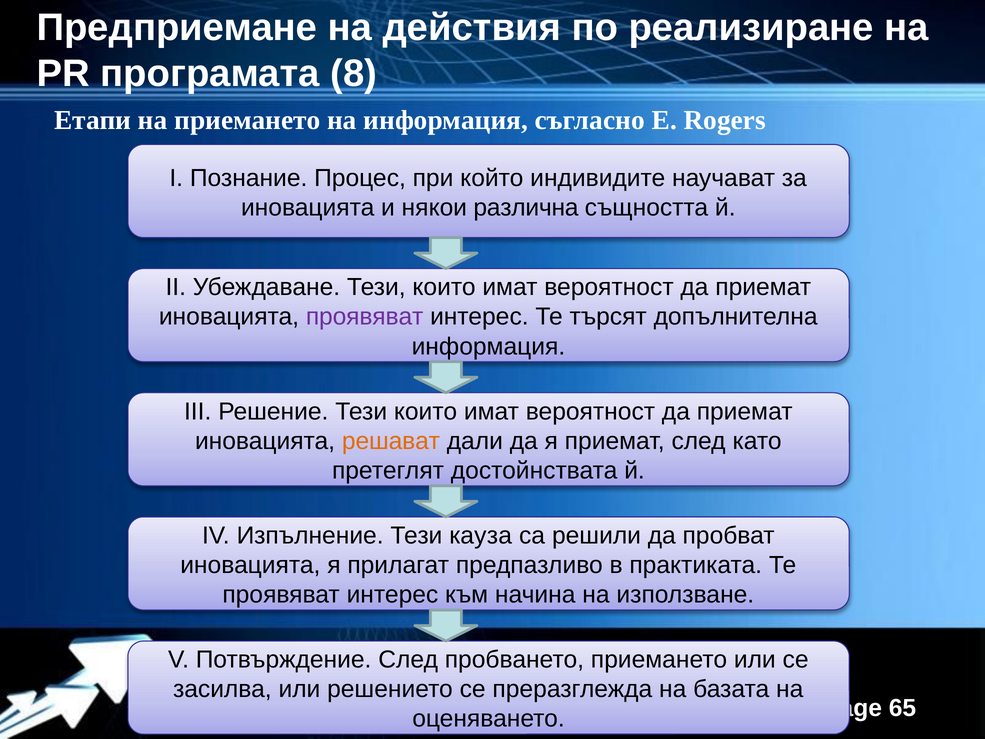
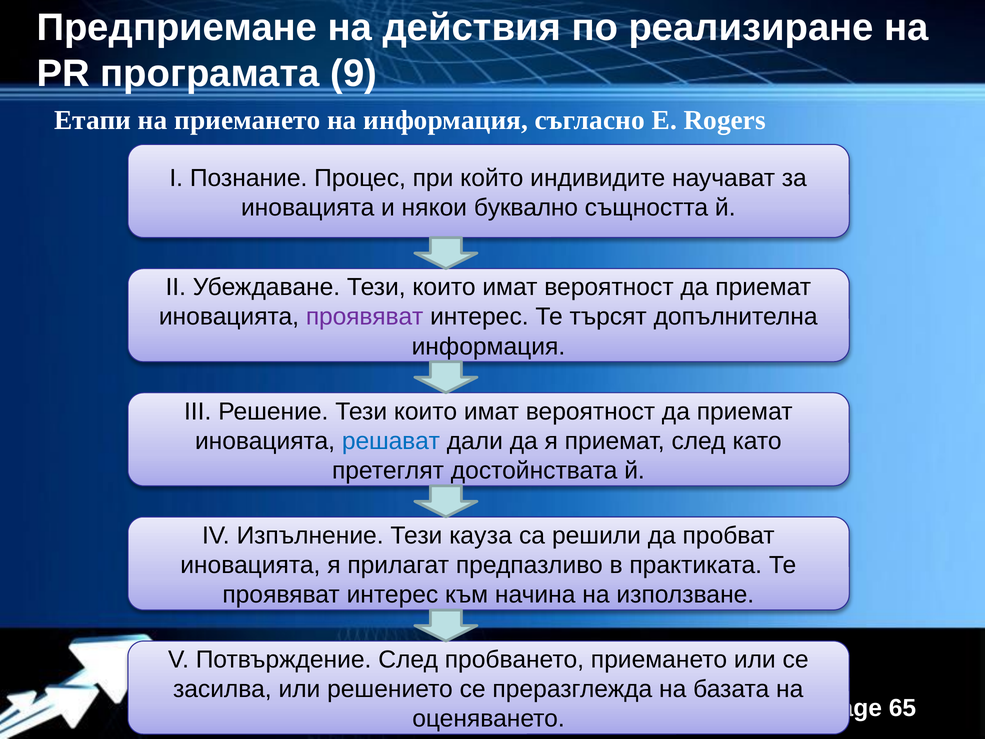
8: 8 -> 9 (354, 74)
различна: различна -> буквално (526, 207)
решават colour: orange -> blue (391, 441)
